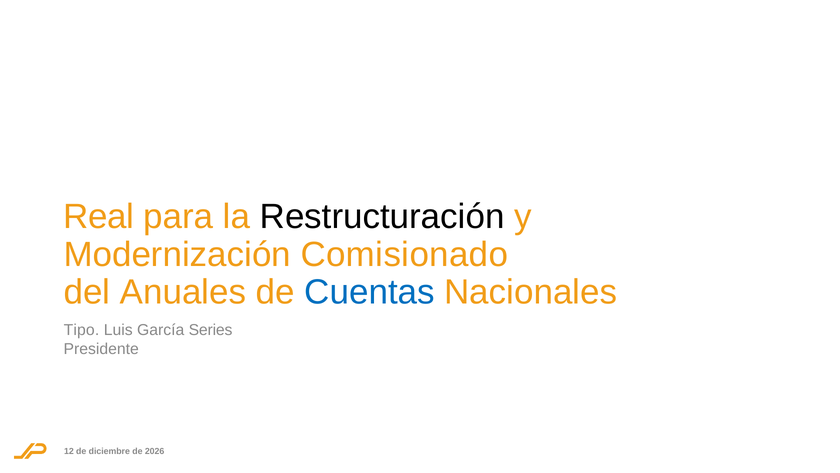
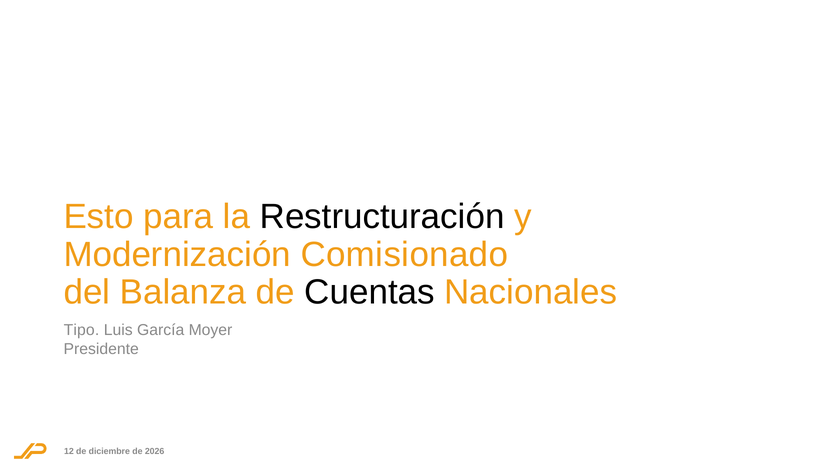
Real: Real -> Esto (99, 216)
Anuales: Anuales -> Balanza (183, 292)
Cuentas colour: blue -> black (370, 292)
Series: Series -> Moyer (210, 330)
